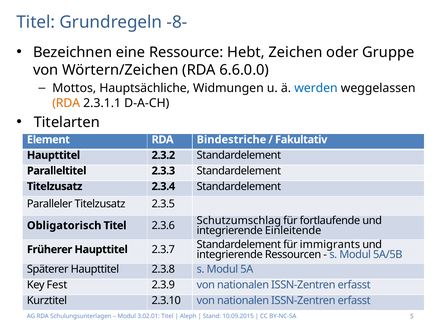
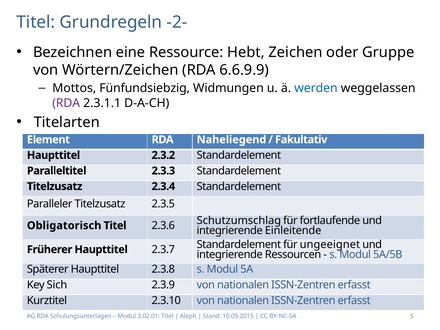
-8-: -8- -> -2- (177, 22)
6.6.0.0: 6.6.0.0 -> 6.6.9.9 (244, 70)
Hauptsächliche: Hauptsächliche -> Fünfundsiebzig (145, 88)
RDA colour: orange -> purple (66, 103)
Bindestriche: Bindestriche -> Naheliegend (231, 140)
immigrants: immigrants -> ungeeignet (330, 245)
Fest: Fest -> Sich (57, 285)
